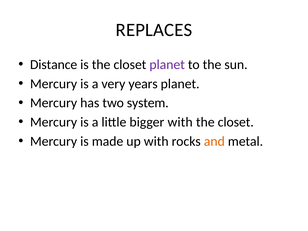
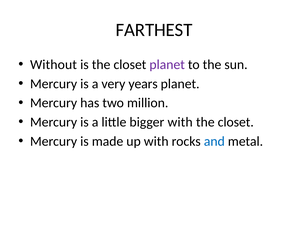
REPLACES: REPLACES -> FARTHEST (154, 30)
Distance: Distance -> Without (53, 65)
system: system -> million (148, 103)
and colour: orange -> blue (214, 141)
